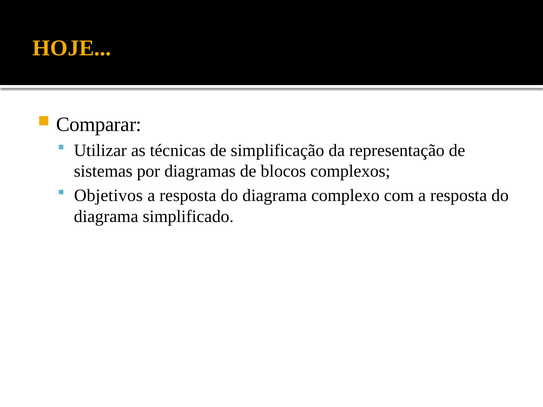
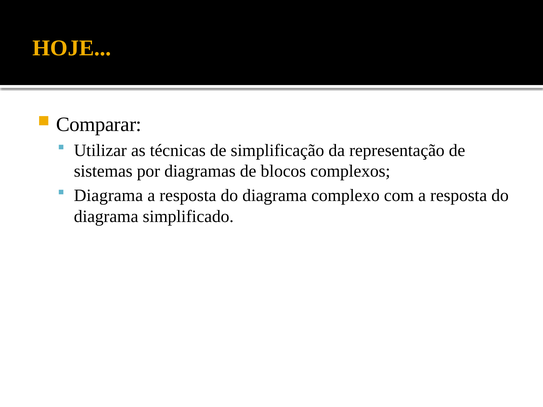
Objetivos: Objetivos -> Diagrama (108, 196)
